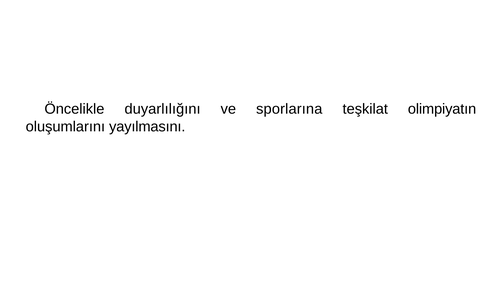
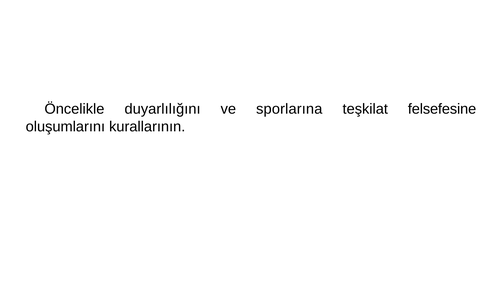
olimpiyatın: olimpiyatın -> felsefesine (442, 109)
yayılmasını: yayılmasını -> kurallarının (147, 126)
